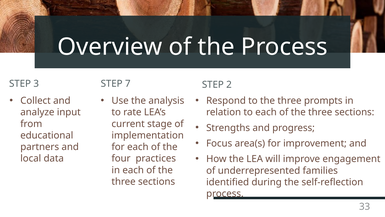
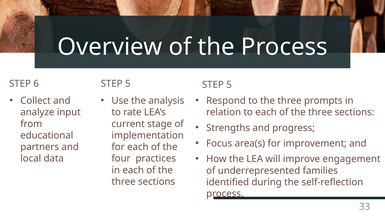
3: 3 -> 6 (36, 83)
7: 7 -> 5 (128, 83)
2: 2 -> 5 (229, 85)
